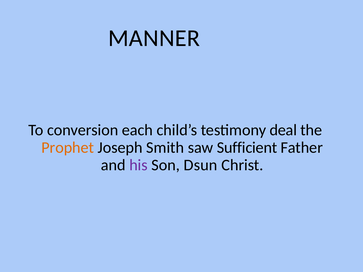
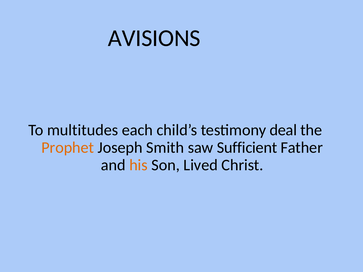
MANNER: MANNER -> AVISIONS (154, 38)
conversion: conversion -> multitudes (83, 130)
his colour: purple -> orange (139, 165)
Dsun: Dsun -> Lived (201, 165)
